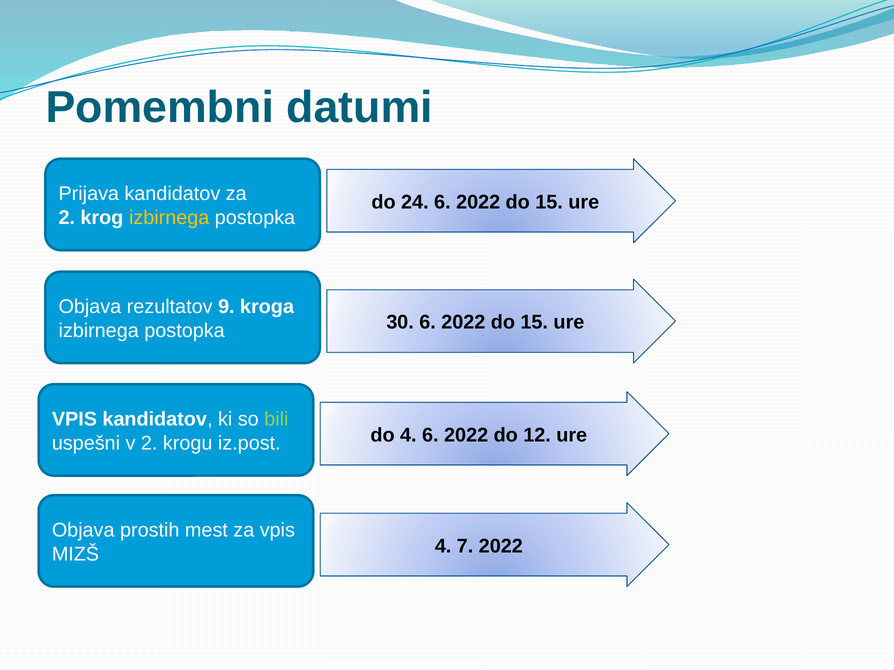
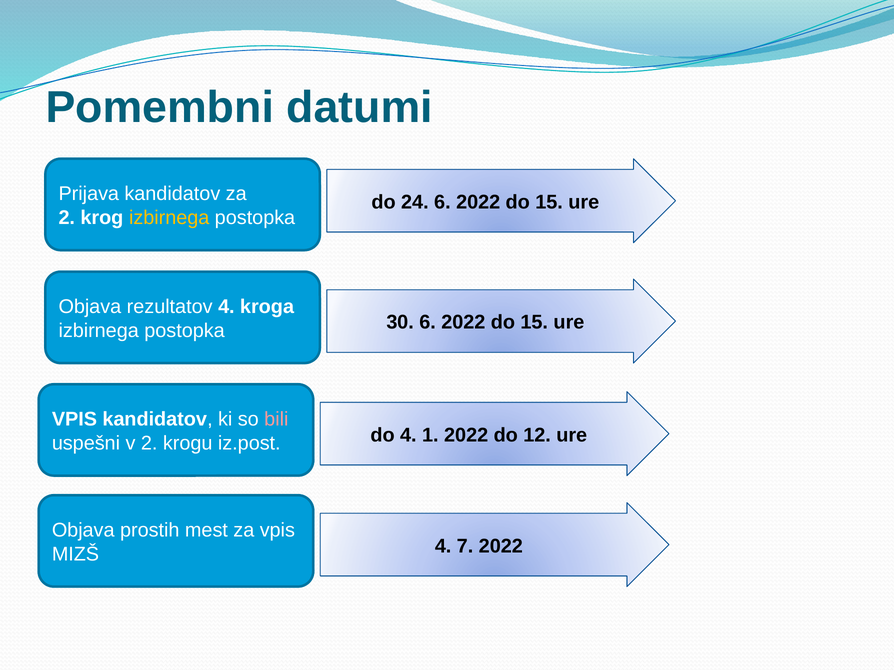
rezultatov 9: 9 -> 4 (226, 307)
bili colour: light green -> pink (276, 420)
4 6: 6 -> 1 (430, 435)
